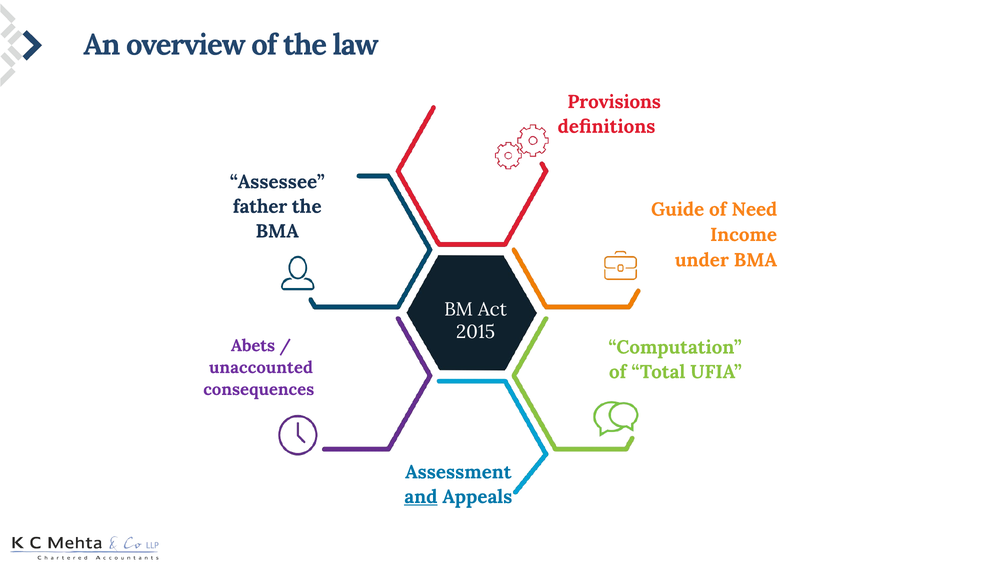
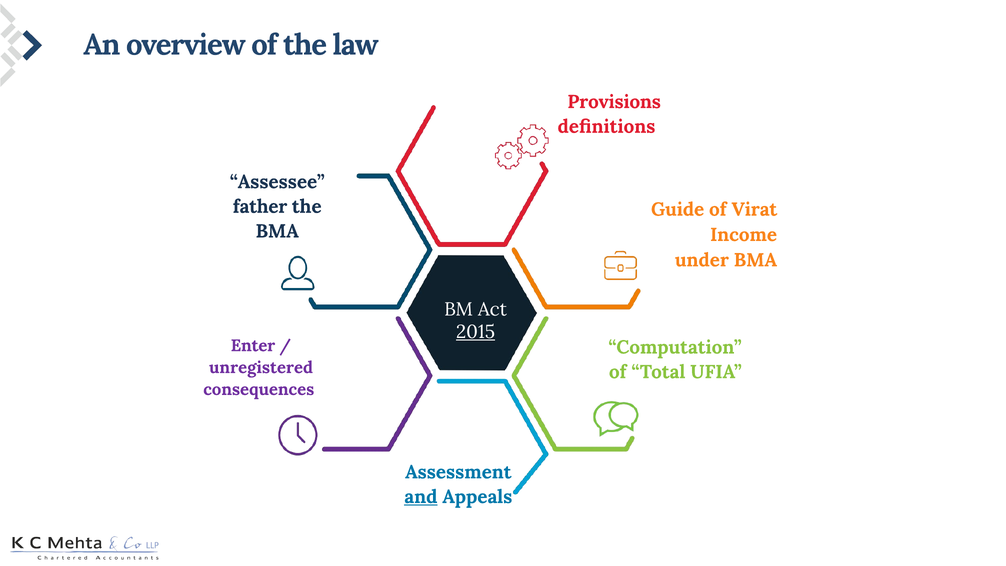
Need: Need -> Virat (754, 209)
2015 underline: none -> present (476, 332)
Abets: Abets -> Enter (253, 346)
unaccounted: unaccounted -> unregistered (261, 367)
